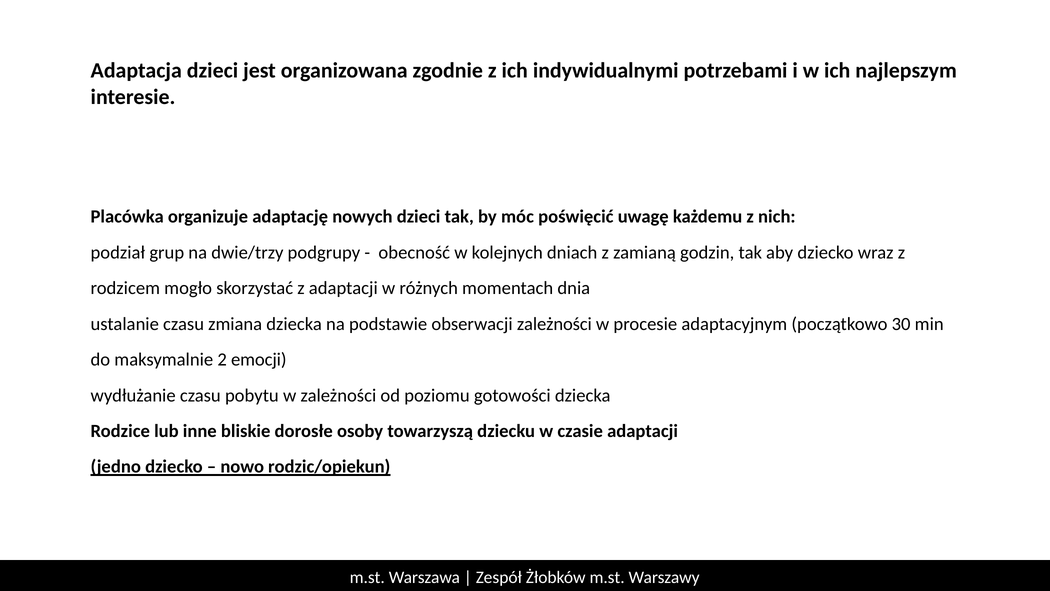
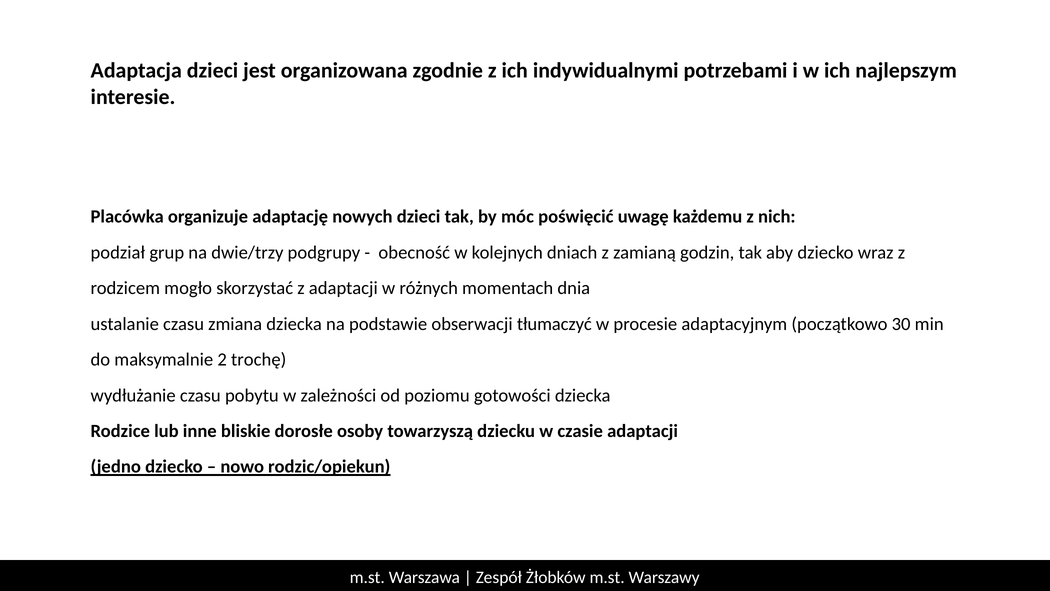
obserwacji zależności: zależności -> tłumaczyć (554, 324)
emocji: emocji -> trochę (259, 359)
